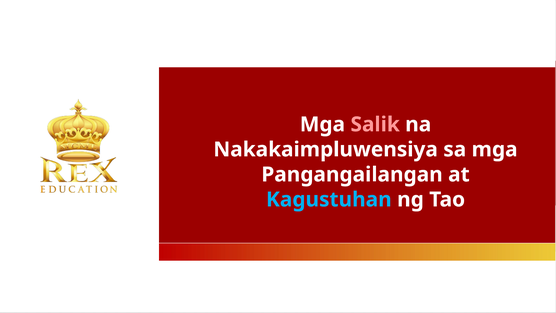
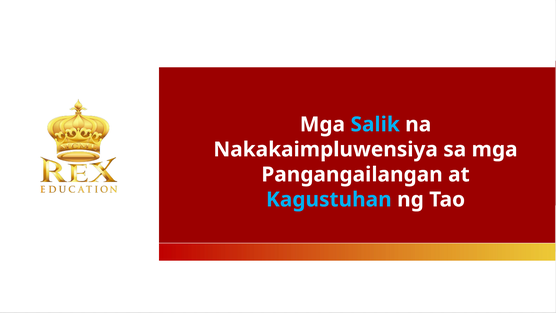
Salik colour: pink -> light blue (375, 124)
